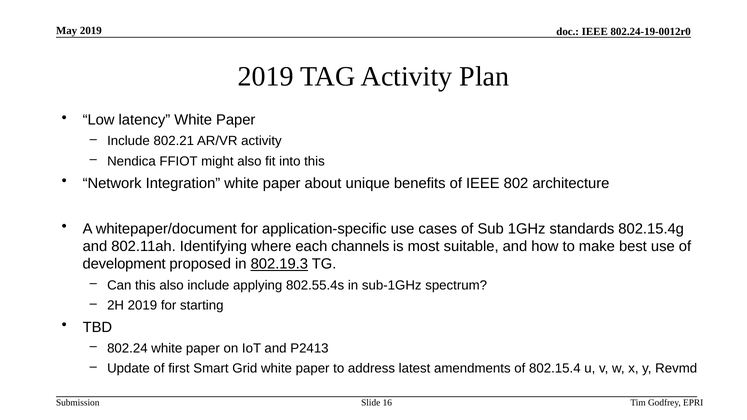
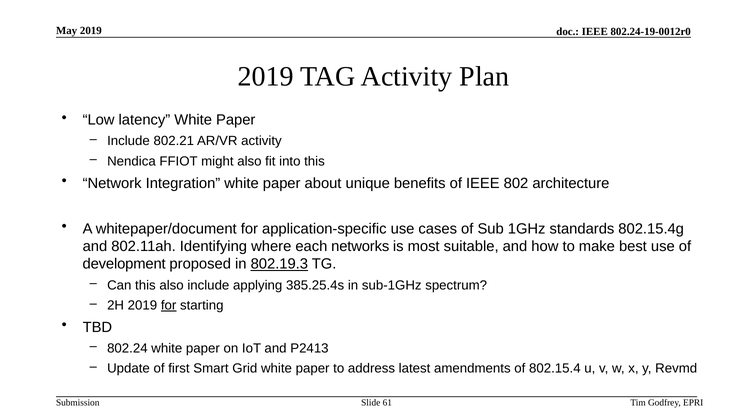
channels: channels -> networks (360, 246)
802.55.4s: 802.55.4s -> 385.25.4s (315, 285)
for underline: none -> present (169, 306)
16: 16 -> 61 (387, 403)
